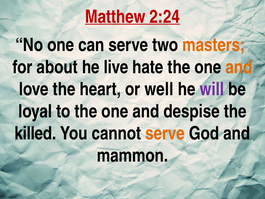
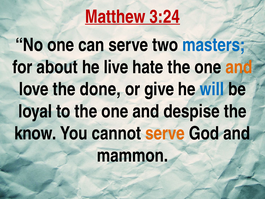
2:24: 2:24 -> 3:24 (165, 17)
masters colour: orange -> blue (214, 45)
heart: heart -> done (100, 89)
well: well -> give (159, 89)
will colour: purple -> blue (212, 89)
killed: killed -> know (35, 133)
